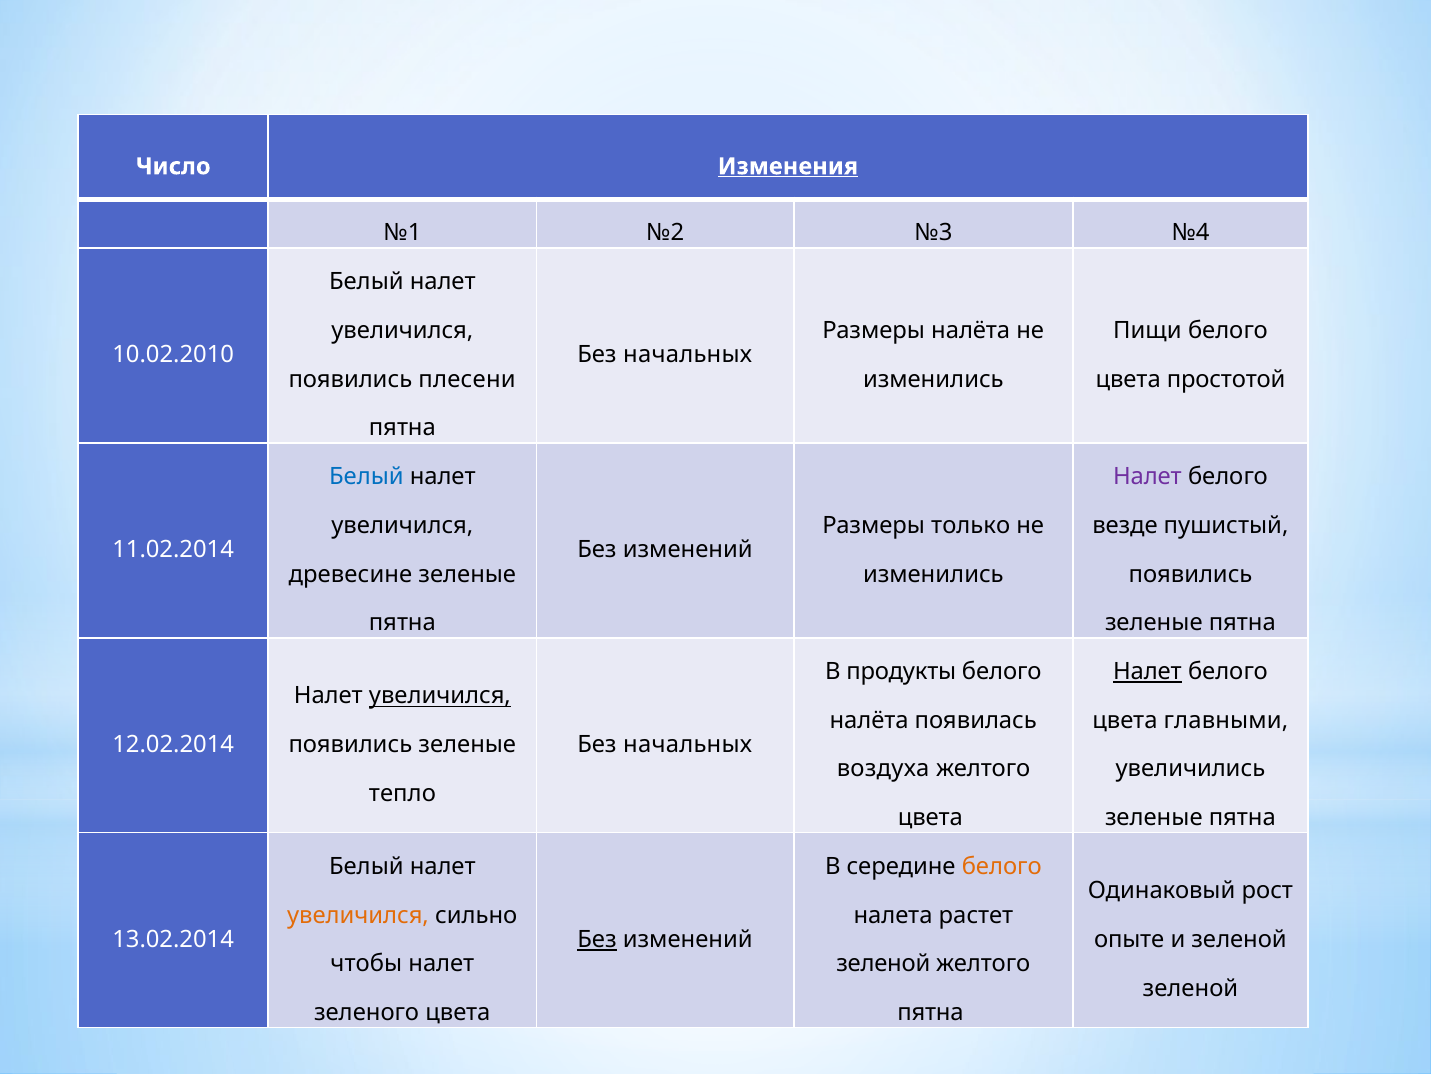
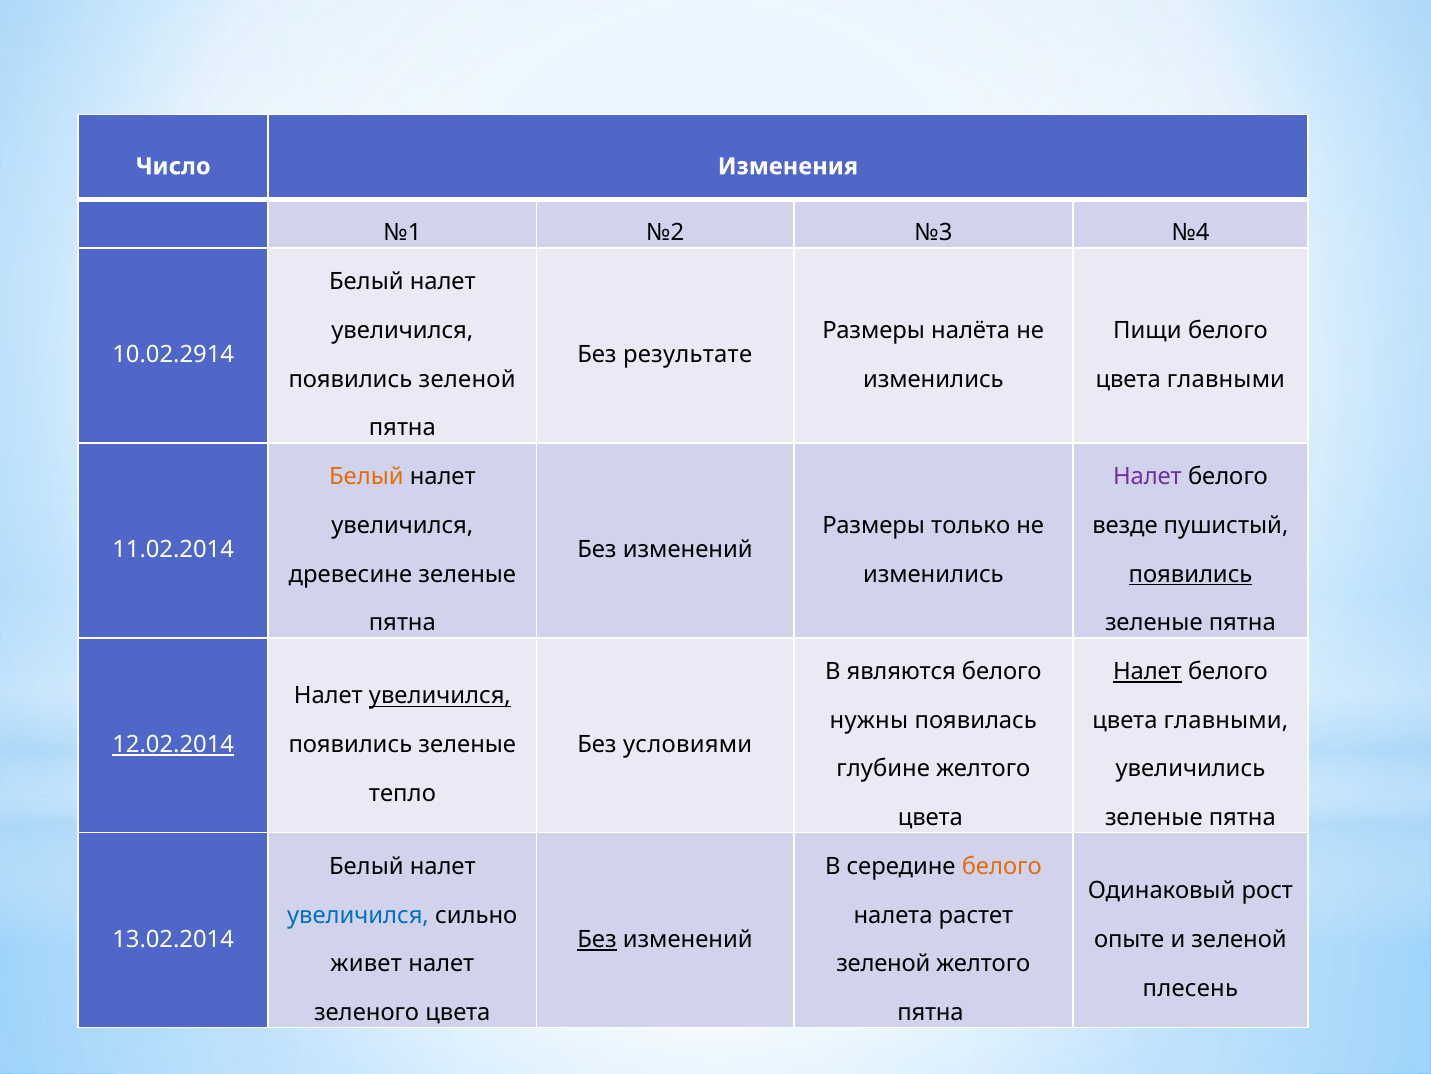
Изменения underline: present -> none (788, 166)
10.02.2010: 10.02.2010 -> 10.02.2914 (173, 355)
начальных: начальных -> результате (688, 355)
появились плесени: плесени -> зеленой (467, 379)
простотой: простотой -> главными (1226, 379)
Белый colour: blue -> orange (366, 476)
появились underline: none -> present (1191, 574)
продукты: продукты -> являются (901, 671)
налёта: налёта -> нужны (869, 720)
12.02.2014 underline: none -> present (173, 744)
начальных: начальных -> условиями (688, 744)
воздуха: воздуха -> глубине (883, 769)
увеличился colour: orange -> blue (358, 915)
чтобы: чтобы -> живет (366, 963)
зеленой: зеленой -> плесень (1190, 988)
